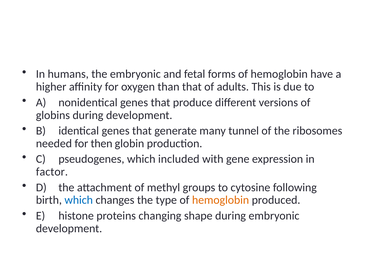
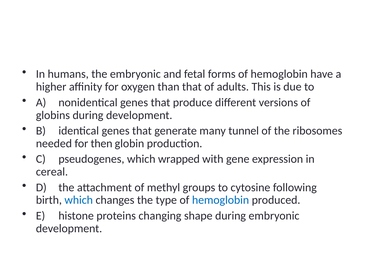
included: included -> wrapped (179, 159)
factor: factor -> cereal (52, 172)
hemoglobin colour: orange -> blue (221, 200)
